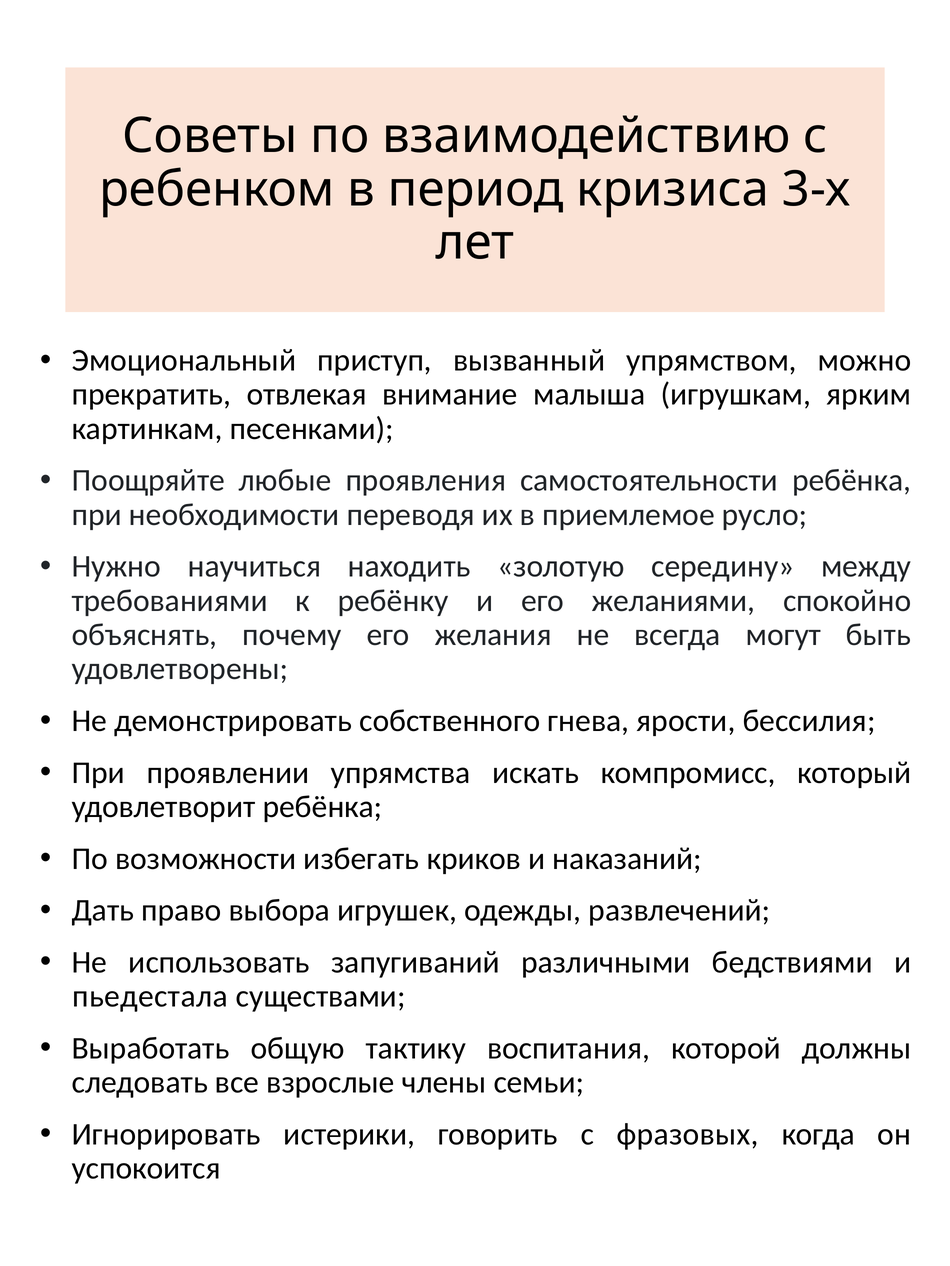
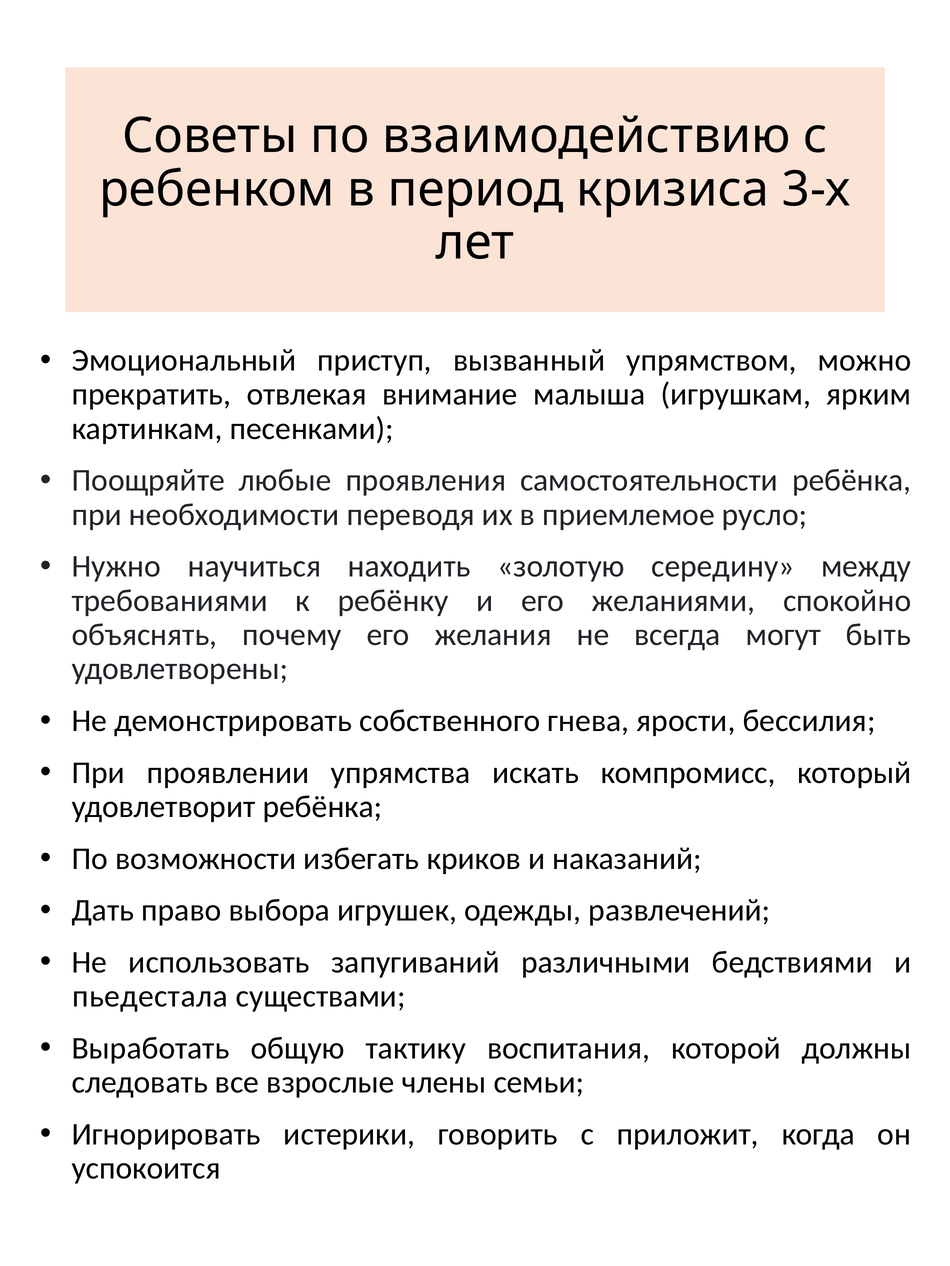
фразовых: фразовых -> приложит (688, 1135)
